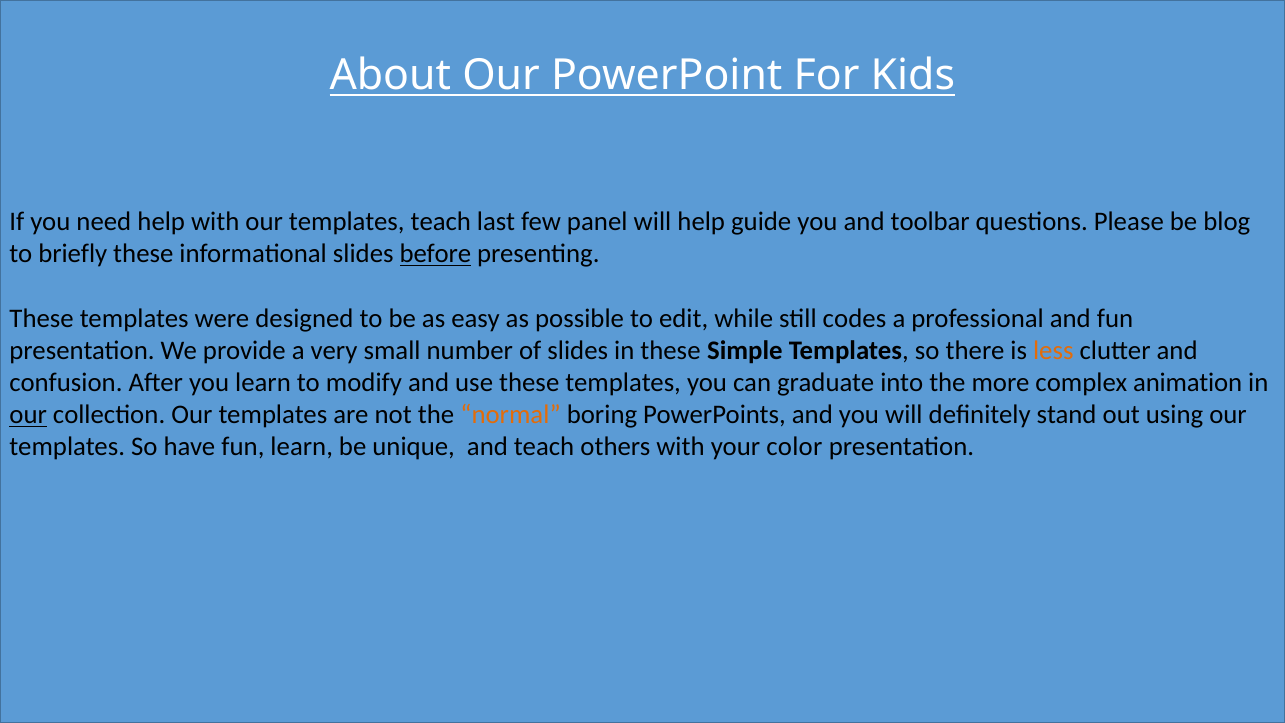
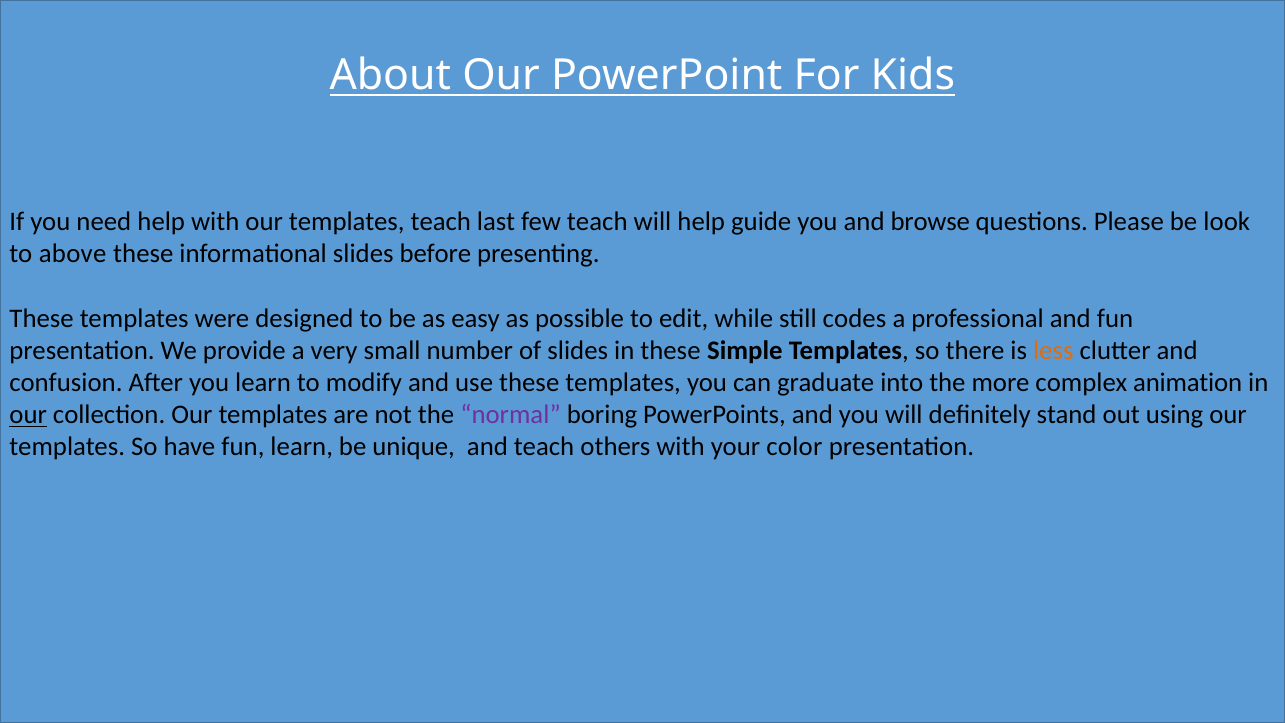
few panel: panel -> teach (597, 222)
toolbar: toolbar -> browse (930, 222)
blog: blog -> look (1227, 222)
briefly: briefly -> above (73, 254)
before underline: present -> none (435, 254)
normal colour: orange -> purple (511, 415)
